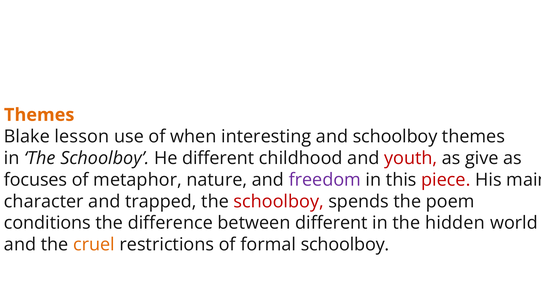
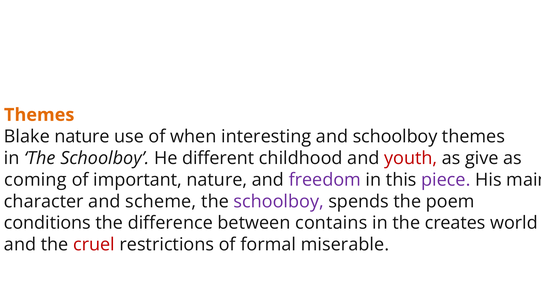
Blake lesson: lesson -> nature (82, 137)
focuses: focuses -> coming (35, 180)
metaphor: metaphor -> important (138, 180)
piece colour: red -> purple (446, 180)
trapped: trapped -> scheme (161, 202)
schoolboy colour: red -> purple (279, 202)
between different: different -> contains (331, 223)
hidden: hidden -> creates (455, 223)
cruel colour: orange -> red (94, 245)
formal schoolboy: schoolboy -> miserable (345, 245)
